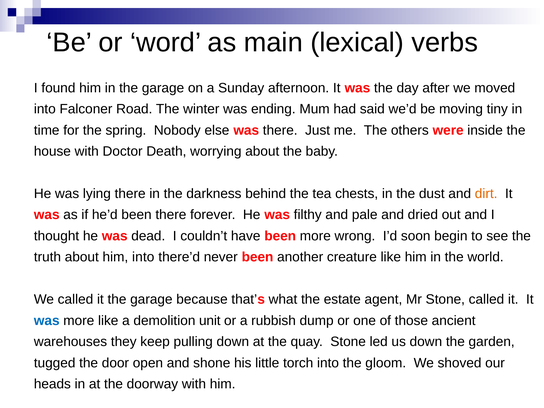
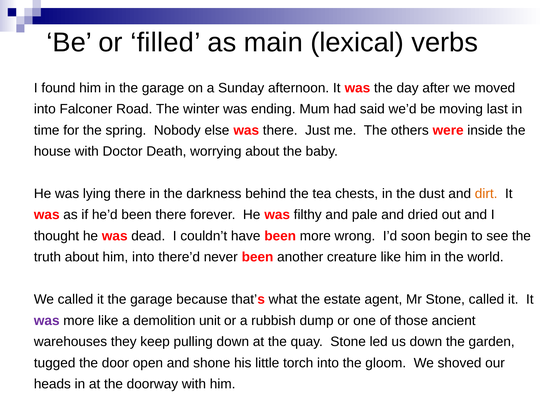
word: word -> filled (165, 42)
tiny: tiny -> last (497, 109)
was colour: blue -> purple (47, 321)
